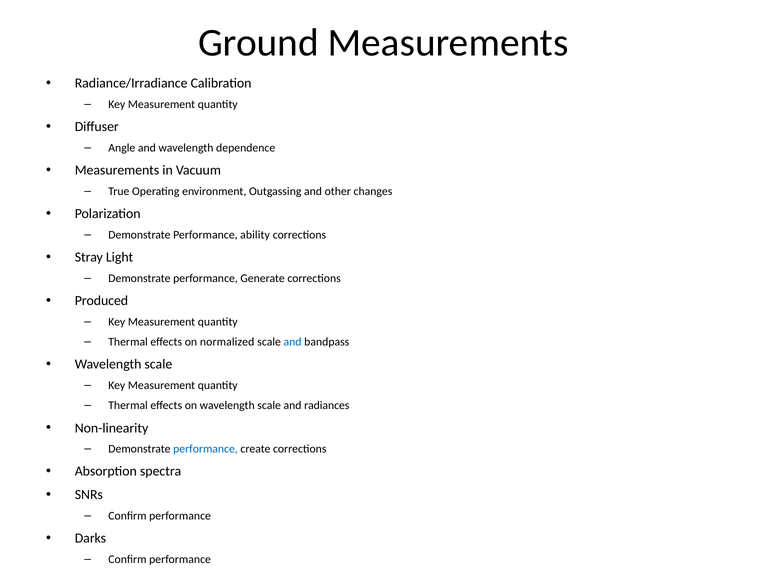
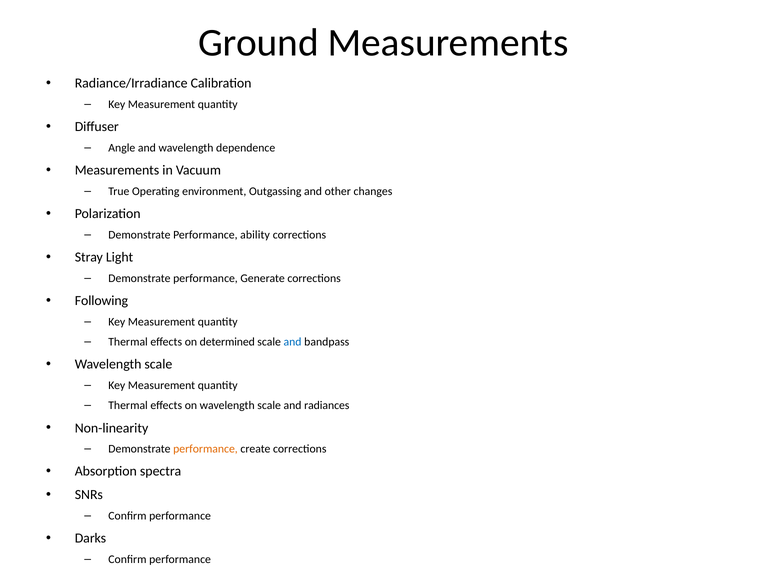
Produced: Produced -> Following (101, 301)
normalized: normalized -> determined (227, 342)
performance colour: blue -> orange (206, 449)
